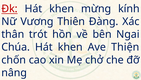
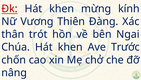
Thiện: Thiện -> Trước (125, 47)
